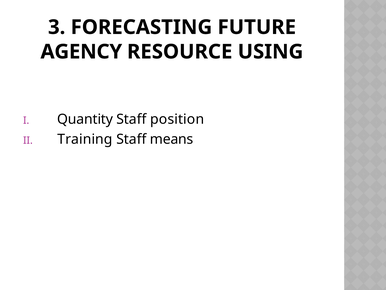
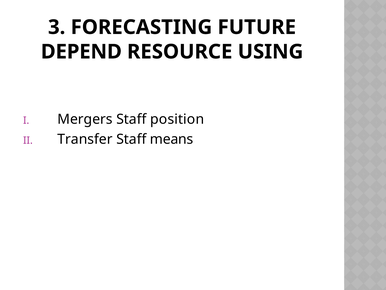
AGENCY: AGENCY -> DEPEND (81, 52)
Quantity: Quantity -> Mergers (85, 119)
Training: Training -> Transfer (85, 139)
